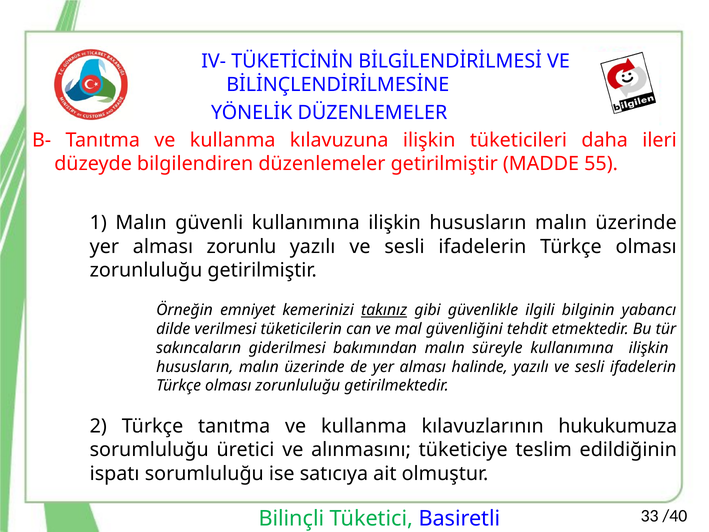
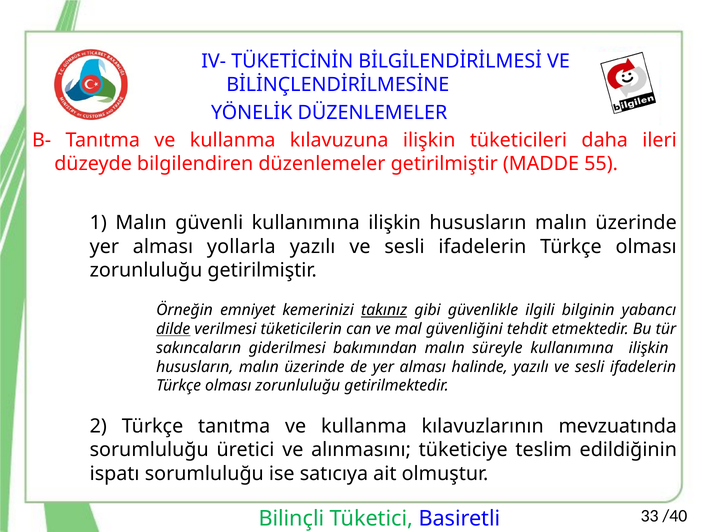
zorunlu: zorunlu -> yollarla (241, 246)
dilde underline: none -> present (173, 329)
hukukumuza: hukukumuza -> mevzuatında (618, 426)
